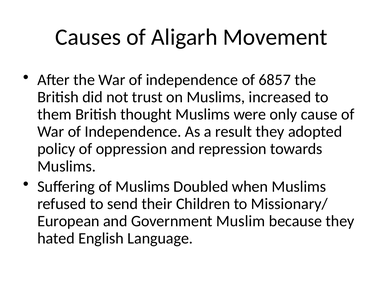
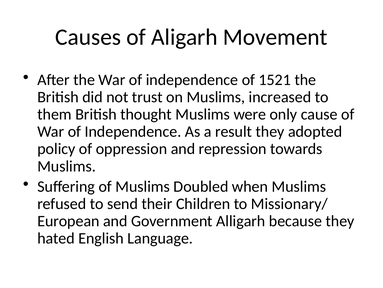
6857: 6857 -> 1521 (275, 80)
Muslim: Muslim -> Alligarh (241, 221)
